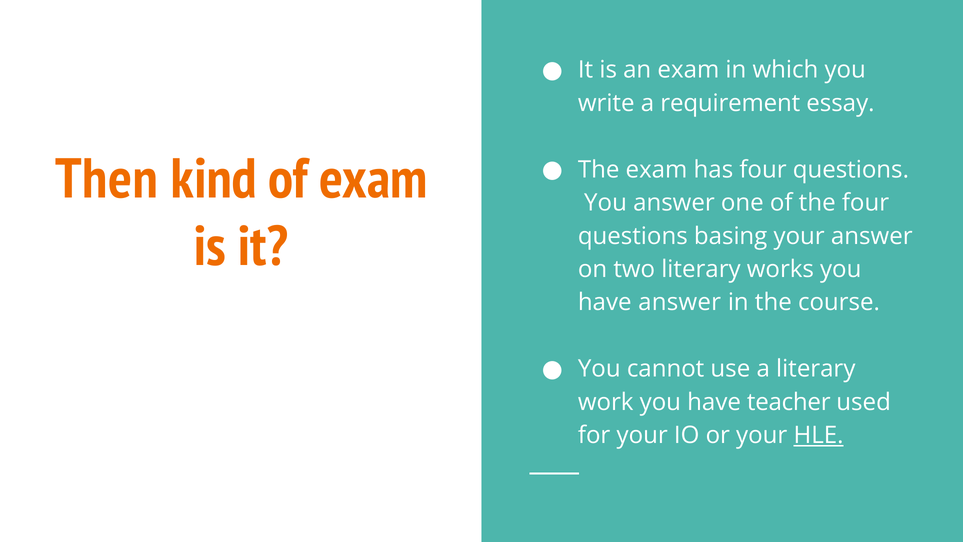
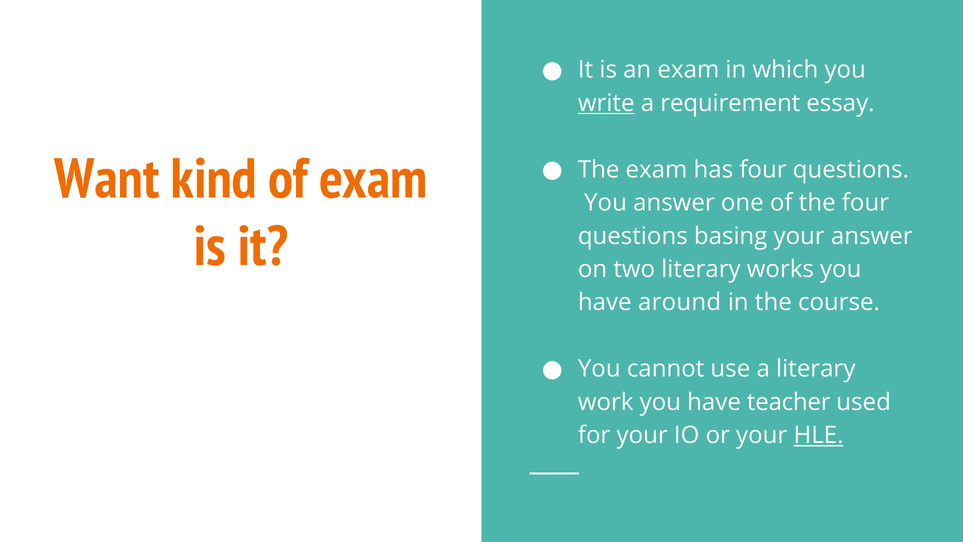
write underline: none -> present (606, 103)
Then: Then -> Want (107, 179)
have answer: answer -> around (680, 302)
